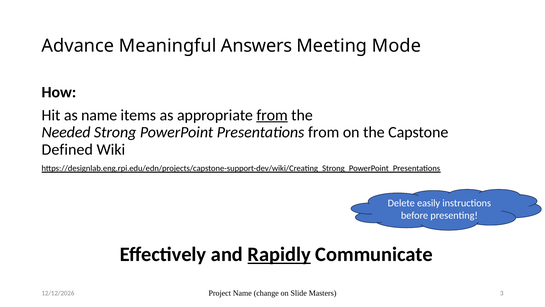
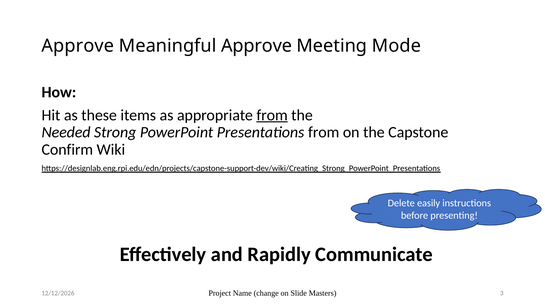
Advance: Advance -> Approve (78, 46)
Meaningful Answers: Answers -> Approve (257, 46)
as name: name -> these (99, 115)
Defined: Defined -> Confirm (67, 149)
Rapidly underline: present -> none (279, 254)
